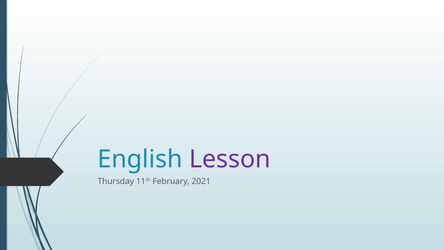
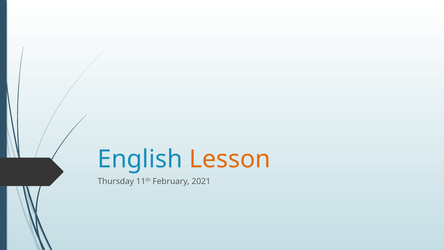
Lesson colour: purple -> orange (230, 159)
